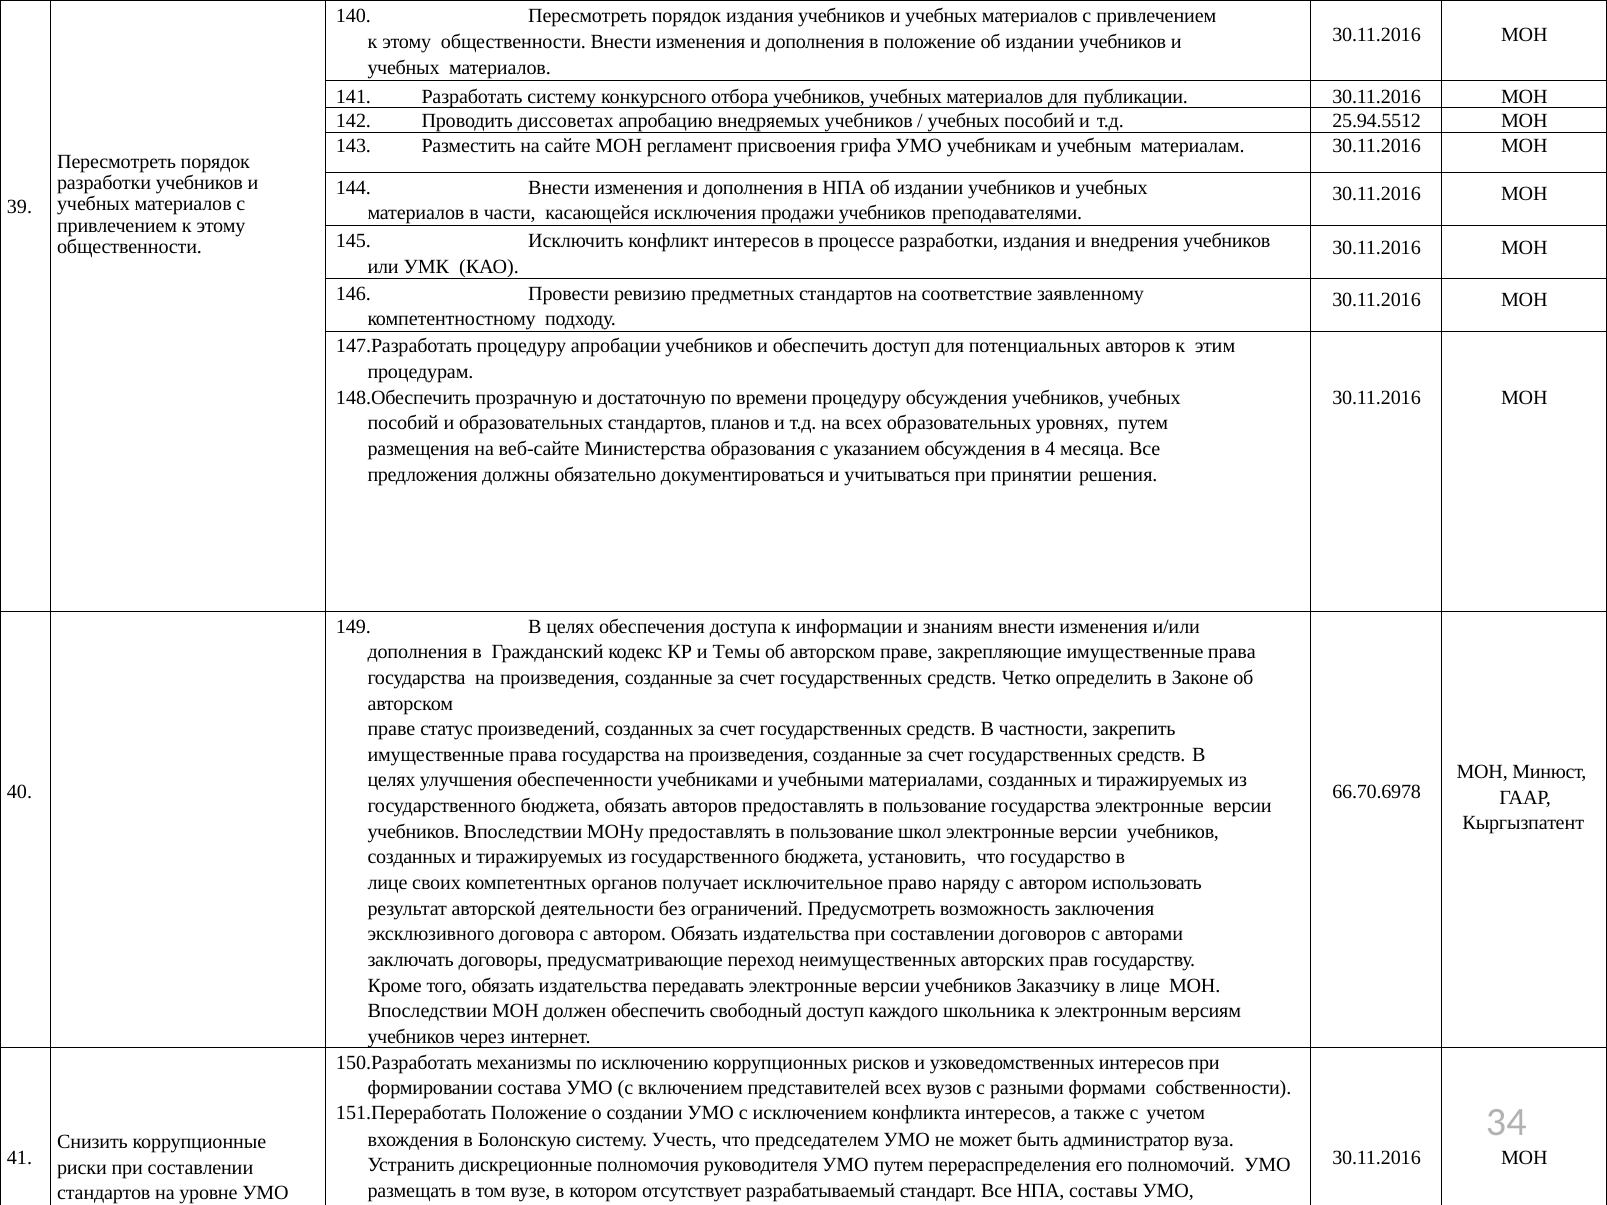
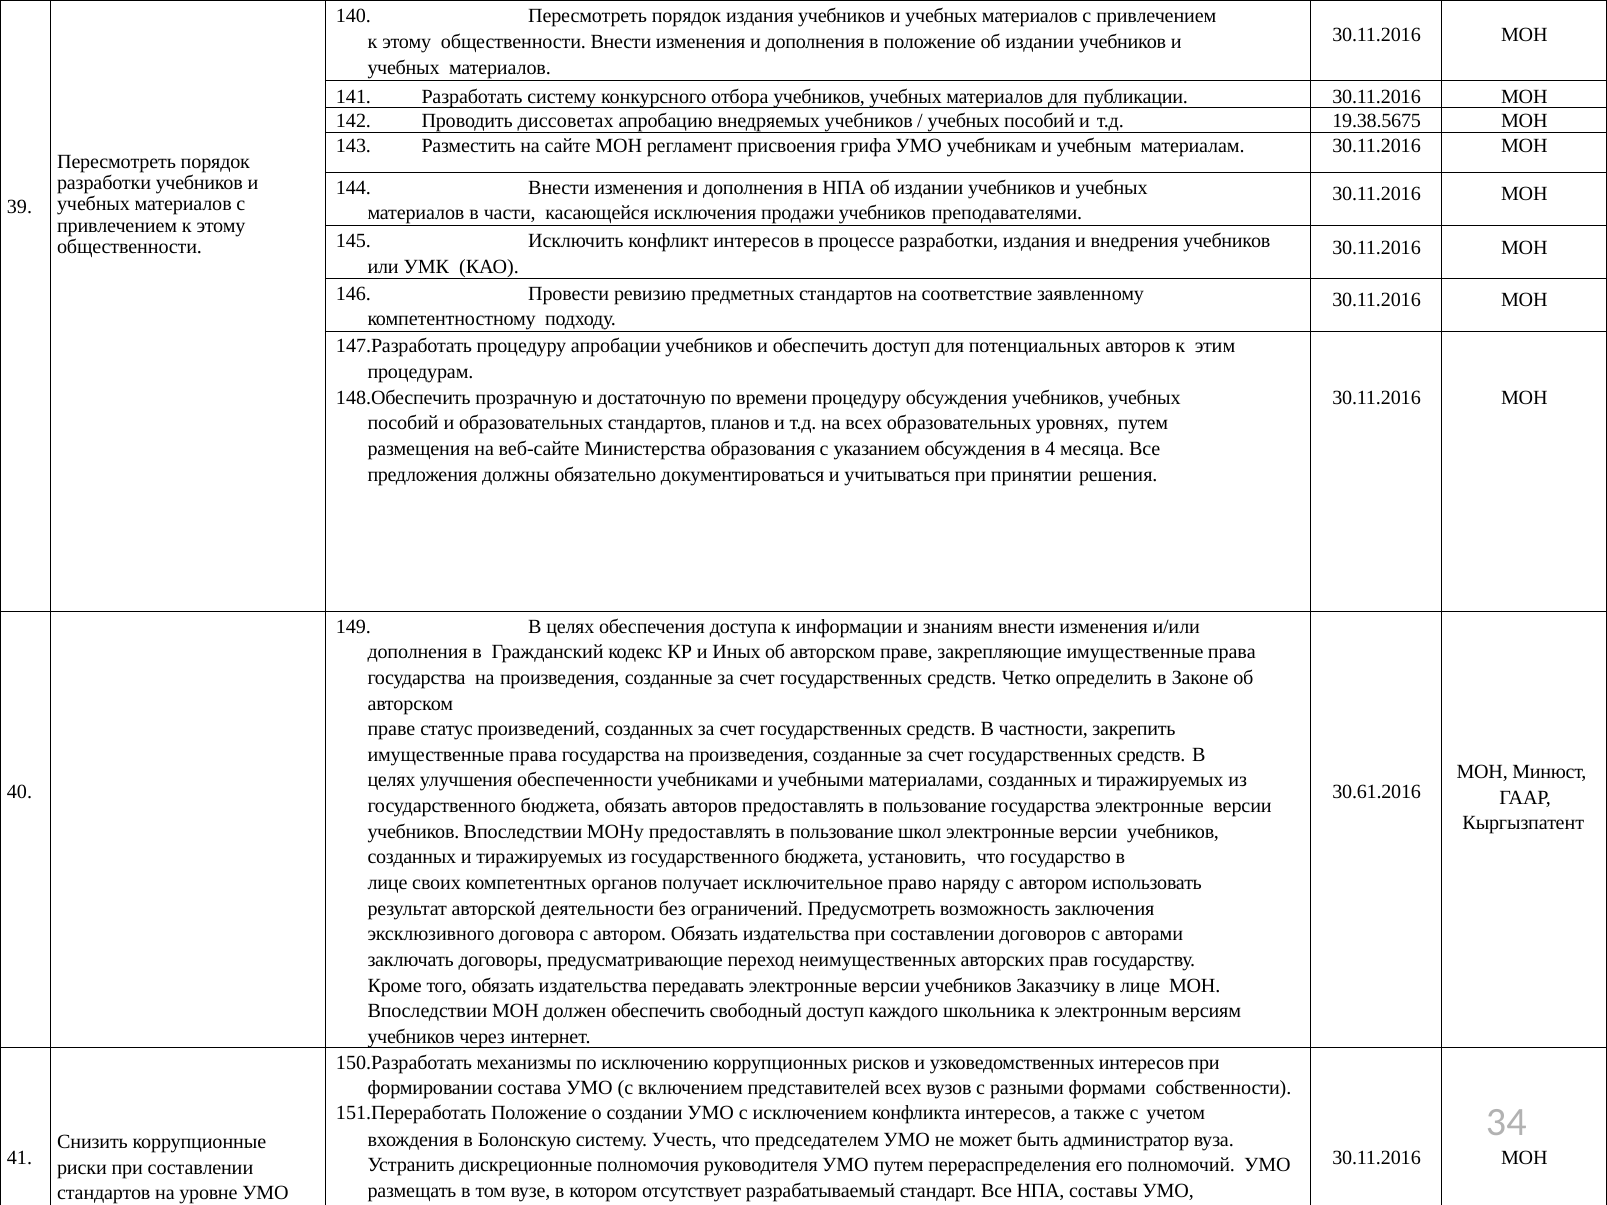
25.94.5512: 25.94.5512 -> 19.38.5675 (1377, 121)
Темы: Темы -> Иных (737, 652)
66.70.6978: 66.70.6978 -> 30.61.2016 (1377, 792)
